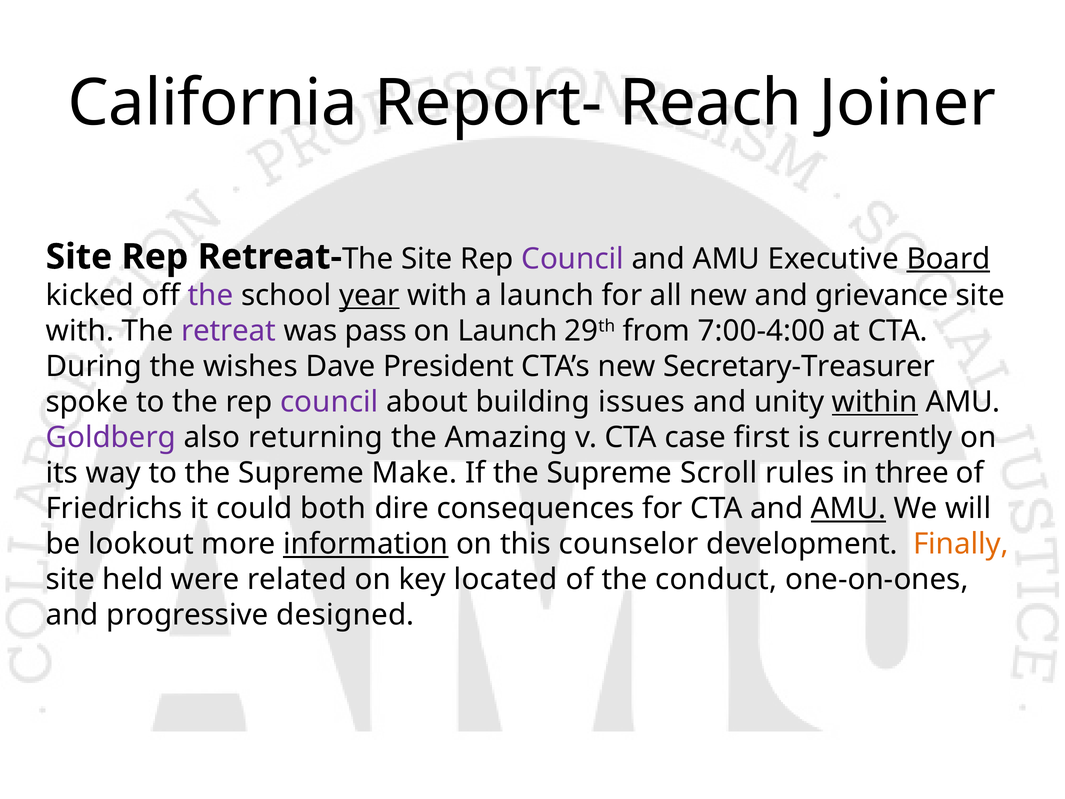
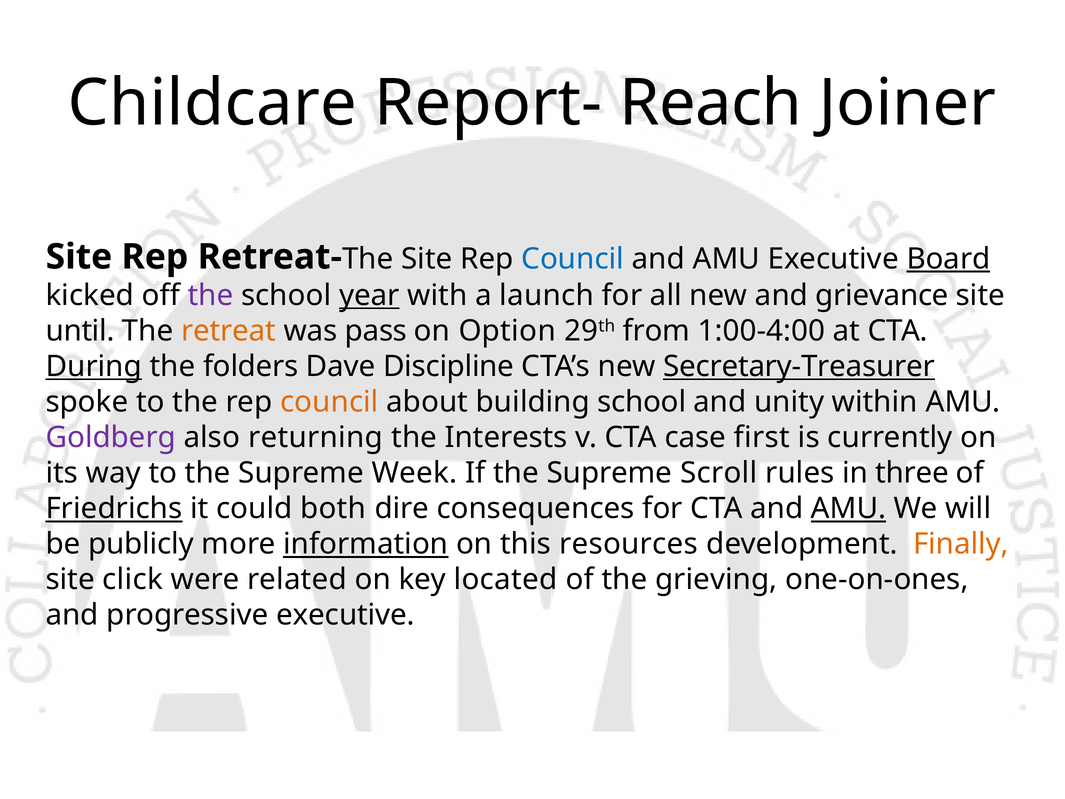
California: California -> Childcare (212, 103)
Council colour: purple -> blue (573, 259)
with: with -> until (80, 331)
retreat colour: purple -> orange (229, 331)
on Launch: Launch -> Option (507, 331)
7:00-4:00: 7:00-4:00 -> 1:00-4:00 (762, 331)
During underline: none -> present (94, 366)
wishes: wishes -> folders (251, 366)
President: President -> Discipline (449, 366)
Secretary-Treasurer underline: none -> present (799, 366)
council colour: purple -> orange (329, 402)
building issues: issues -> school (642, 402)
within underline: present -> none (875, 402)
Amazing: Amazing -> Interests (506, 437)
Make: Make -> Week (414, 473)
Friedrichs underline: none -> present (114, 508)
lookout: lookout -> publicly (141, 544)
counselor: counselor -> resources (629, 544)
held: held -> click (133, 580)
conduct: conduct -> grieving (716, 580)
progressive designed: designed -> executive (346, 615)
